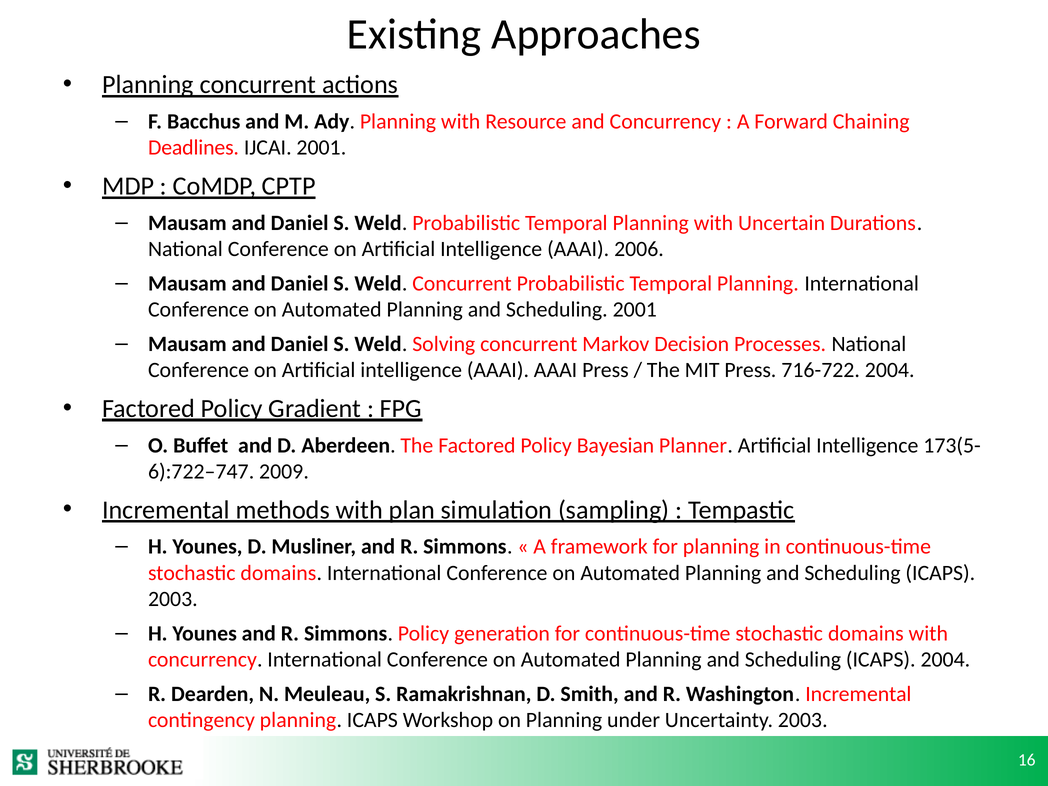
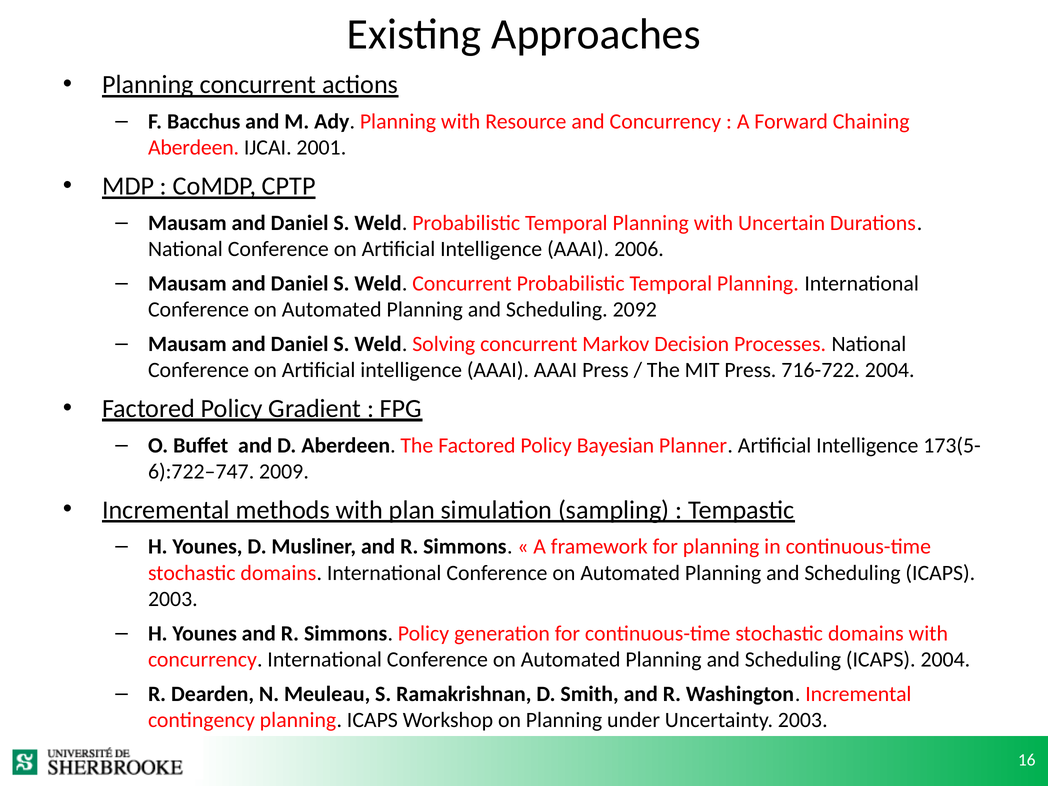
Deadlines: Deadlines -> Aberdeen (194, 148)
Scheduling 2001: 2001 -> 2092 (635, 310)
